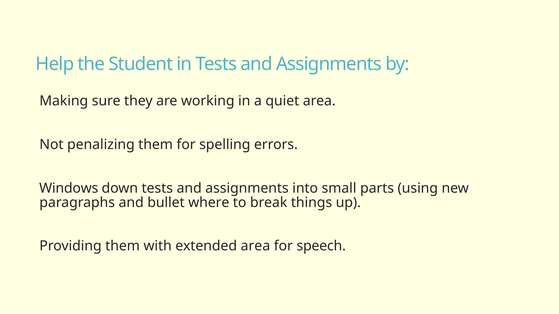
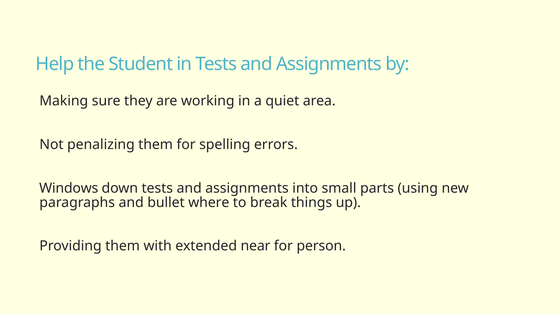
extended area: area -> near (256, 246)
speech: speech -> person (321, 246)
